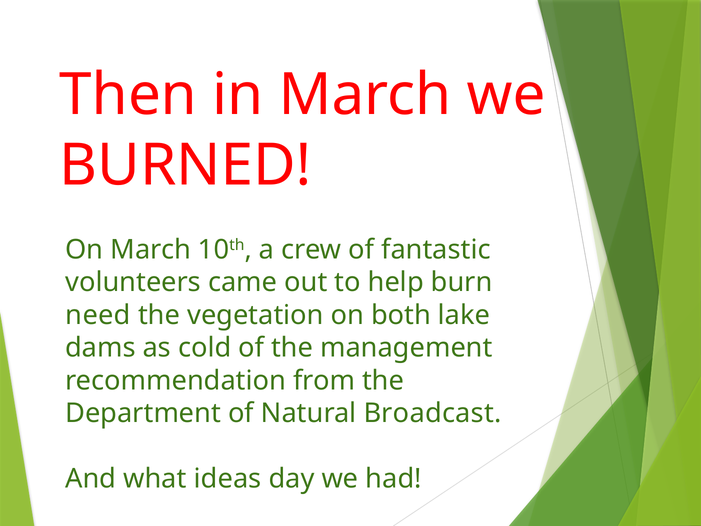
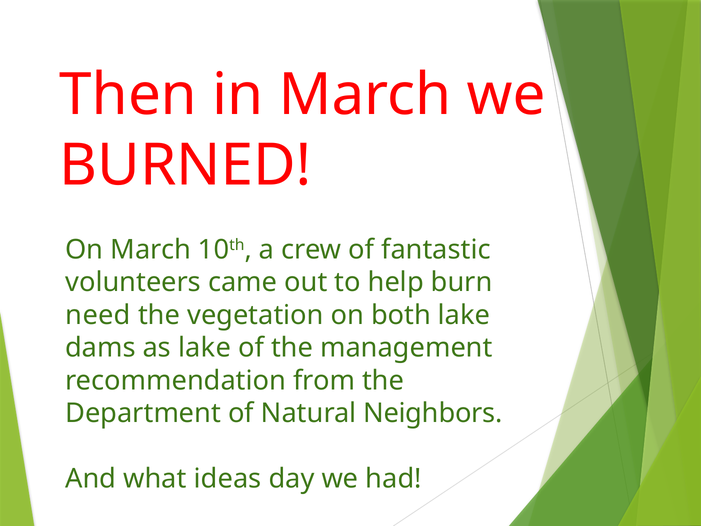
as cold: cold -> lake (205, 348)
Broadcast: Broadcast -> Neighbors (433, 413)
